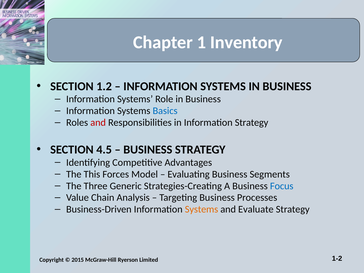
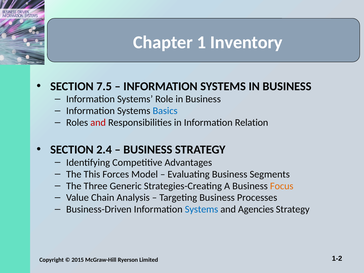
1.2: 1.2 -> 7.5 (104, 86)
Information Strategy: Strategy -> Relation (252, 123)
4.5: 4.5 -> 2.4 (104, 150)
Focus colour: blue -> orange (282, 186)
Systems colour: orange -> blue (202, 209)
Evaluate: Evaluate -> Agencies (256, 209)
